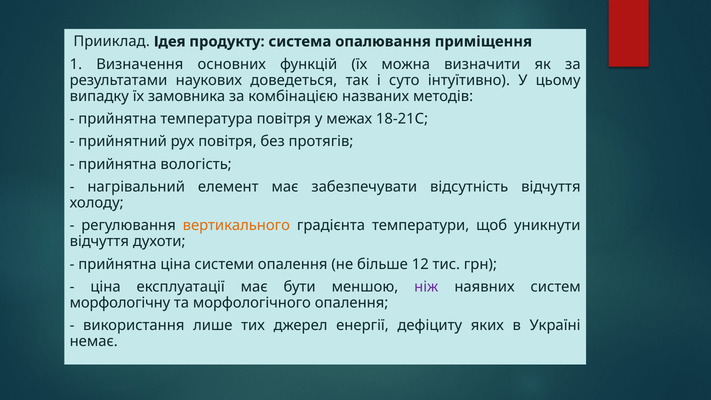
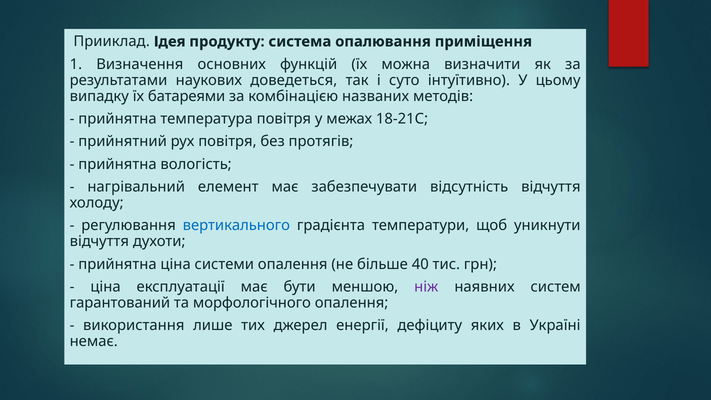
замовника: замовника -> батареями (187, 96)
вертикального colour: orange -> blue (236, 225)
12: 12 -> 40 (420, 264)
морфологічну: морфологічну -> гарантований (120, 303)
